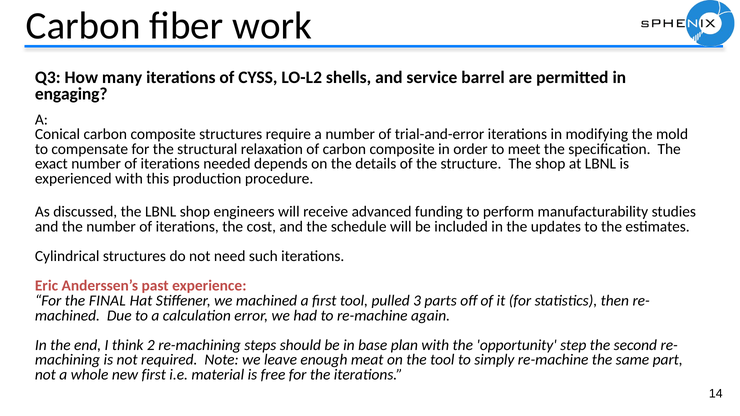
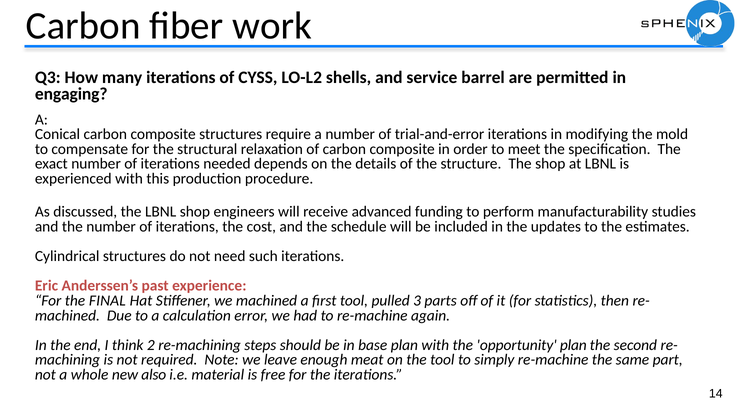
opportunity step: step -> plan (573, 345)
new first: first -> also (154, 375)
